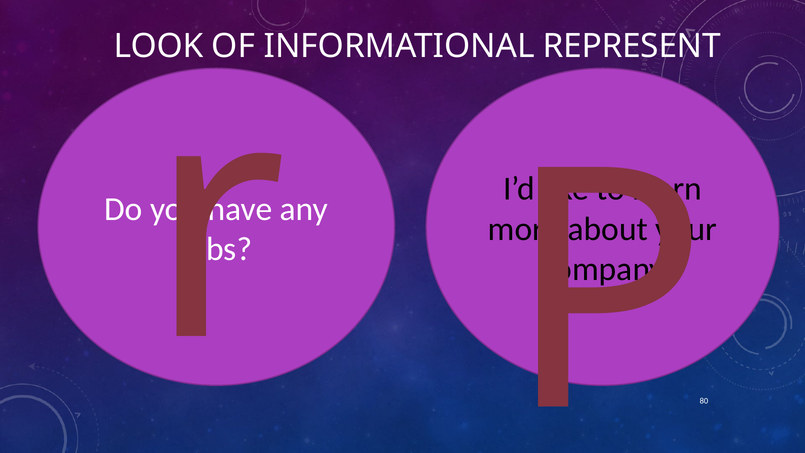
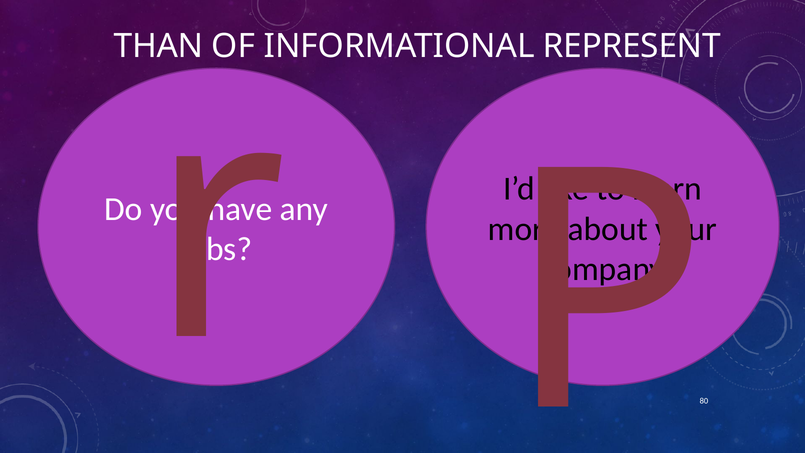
LOOK: LOOK -> THAN (158, 46)
